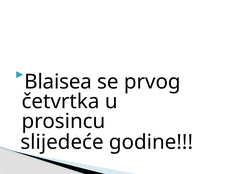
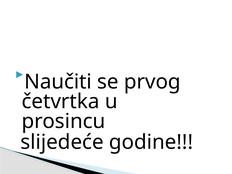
Blaisea: Blaisea -> Naučiti (58, 82)
